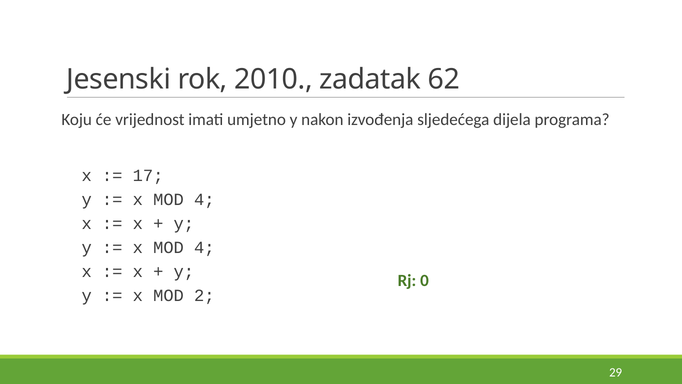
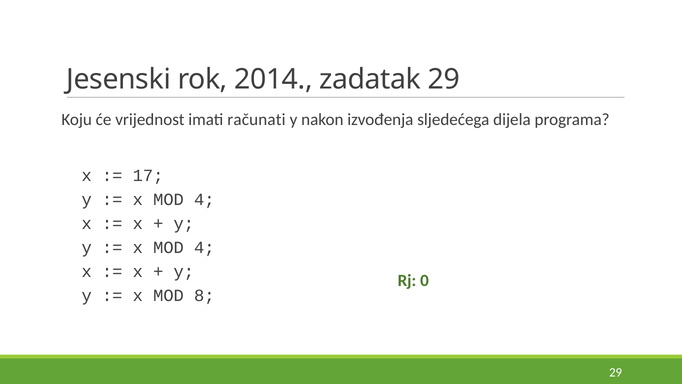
2010: 2010 -> 2014 (273, 79)
zadatak 62: 62 -> 29 (444, 79)
umjetno: umjetno -> računati (256, 119)
2: 2 -> 8 (204, 295)
